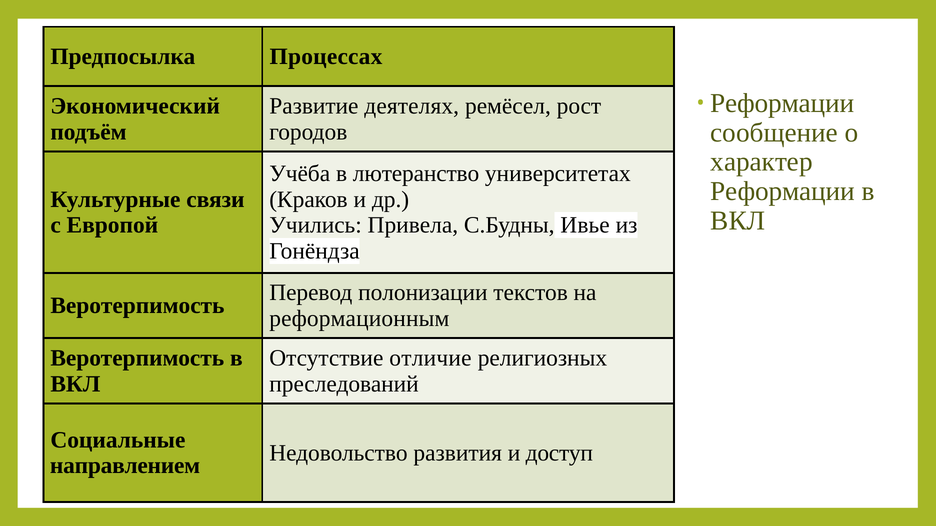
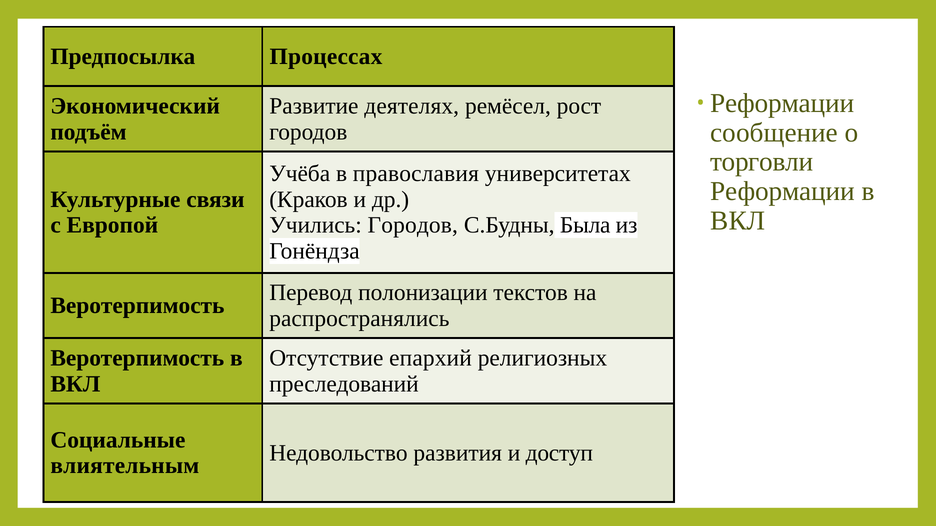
характер: характер -> торговли (762, 162)
лютеранство: лютеранство -> православия (416, 174)
Учились Привела: Привела -> Городов (413, 225)
Ивье: Ивье -> Была (585, 225)
реформационным: реформационным -> распространялись (359, 319)
отличие: отличие -> епархий (431, 358)
направлением: направлением -> влиятельным (125, 466)
